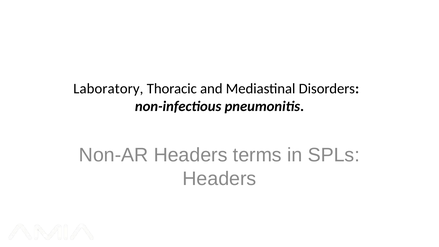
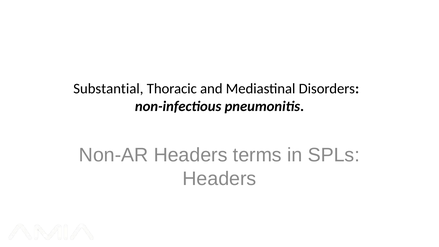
Laboratory: Laboratory -> Substantial (108, 89)
